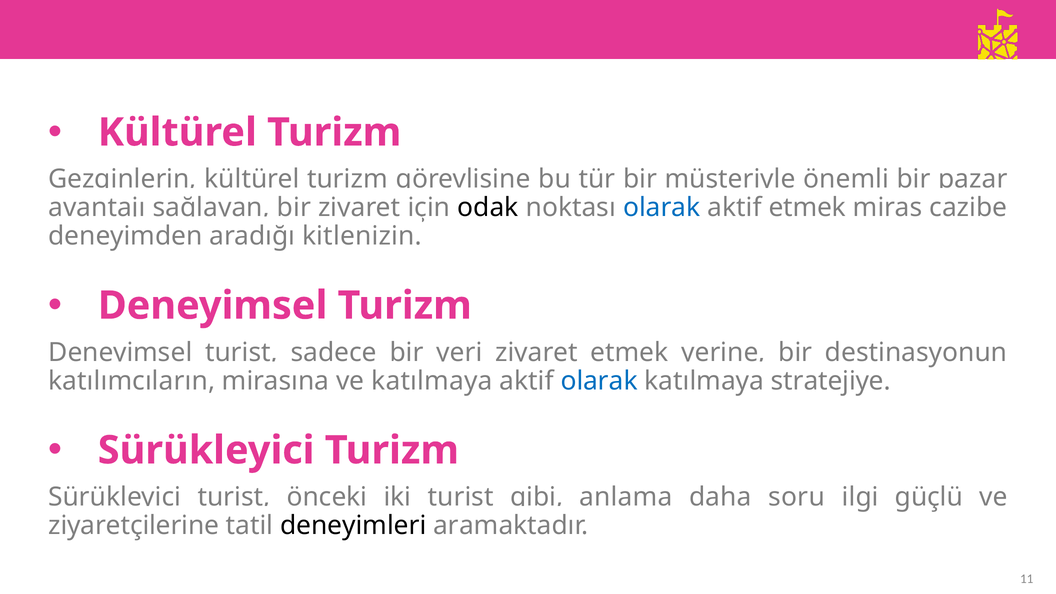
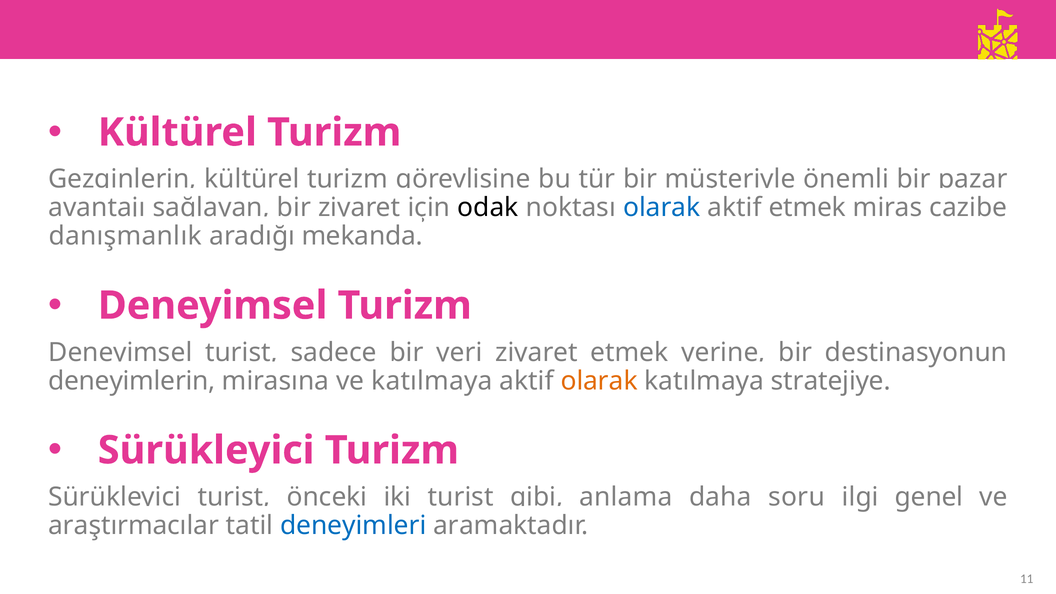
deneyimden: deneyimden -> danışmanlık (125, 236)
kitlenizin: kitlenizin -> mekanda (362, 236)
katılımcıların: katılımcıların -> deneyimlerin (132, 381)
olarak colour: blue -> orange (599, 381)
güçlü: güçlü -> genel (929, 497)
ziyaretçilerine: ziyaretçilerine -> araştırmacılar (134, 526)
deneyimleri colour: black -> blue (353, 526)
